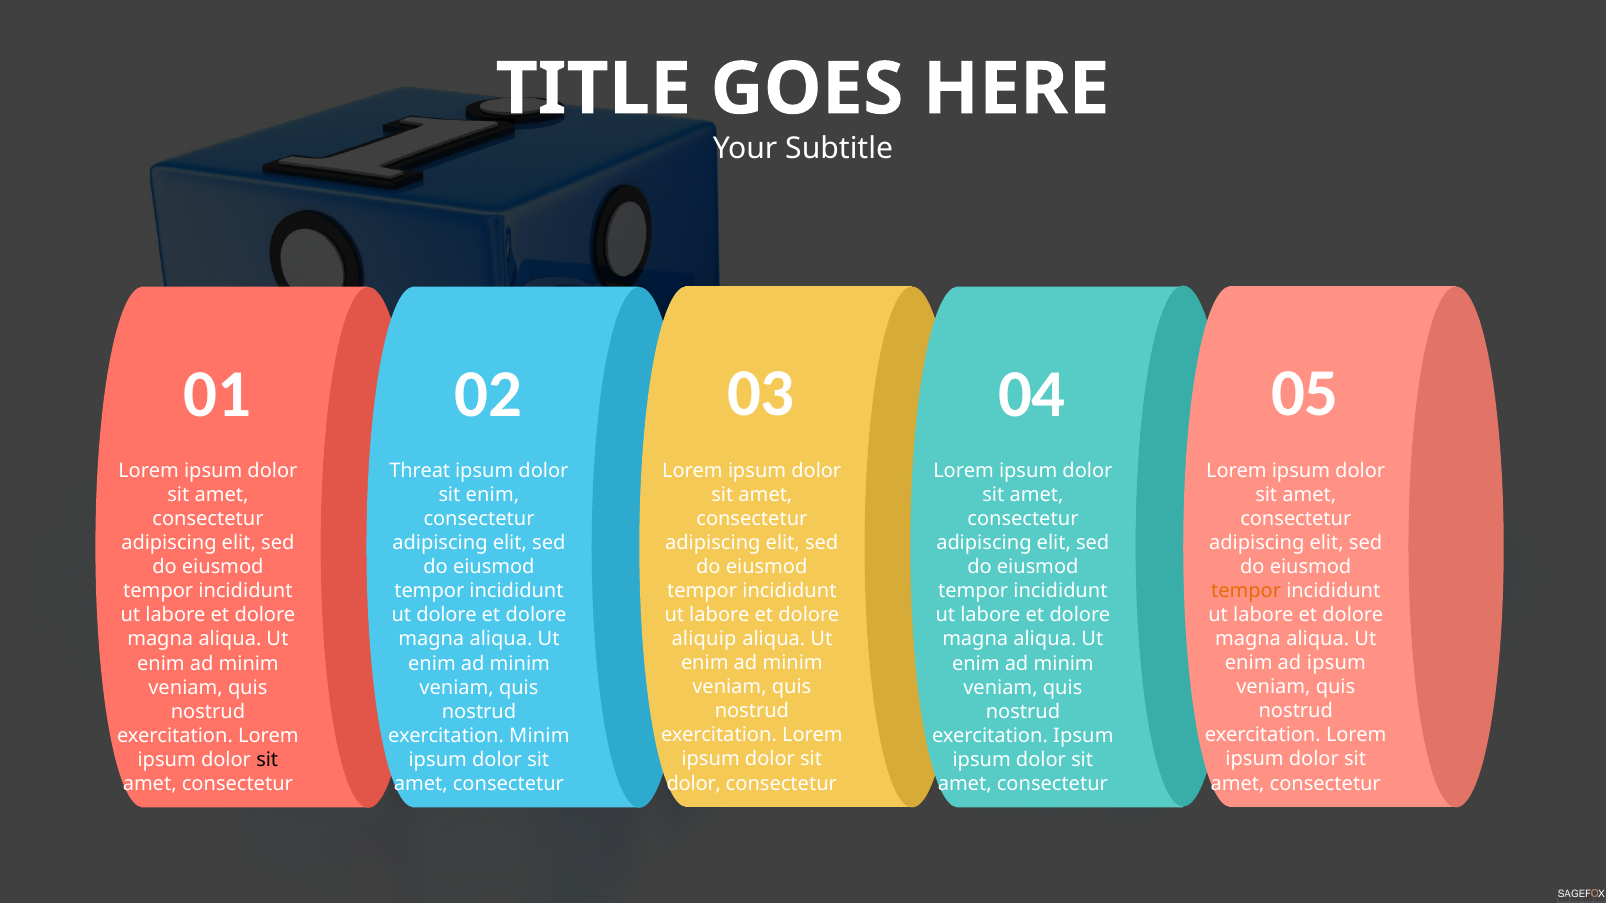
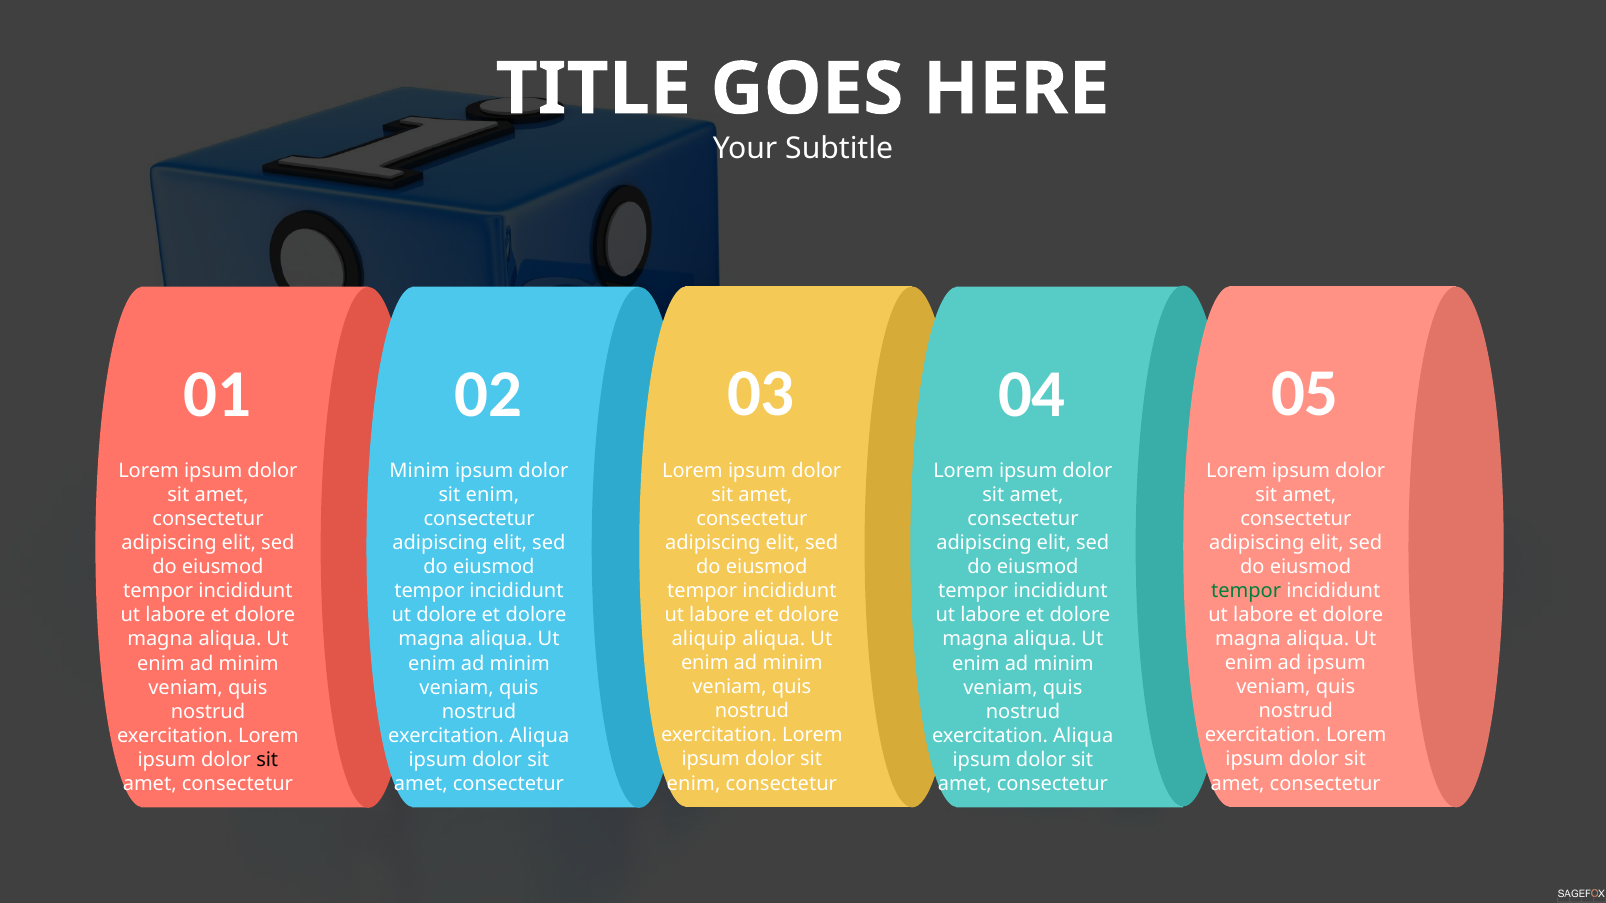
Threat: Threat -> Minim (420, 471)
tempor colour: orange -> green (1246, 591)
Minim: Minim -> Aliqua (539, 736)
Ipsum: Ipsum -> Aliqua (1083, 736)
dolor: dolor -> enim (694, 784)
